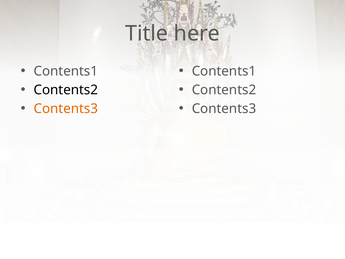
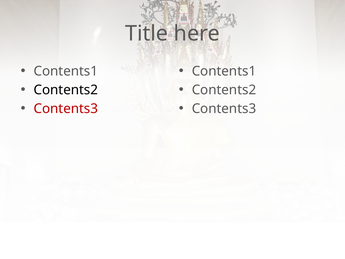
Contents3 colour: orange -> red (66, 109)
